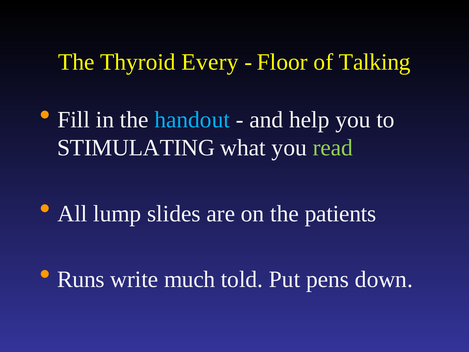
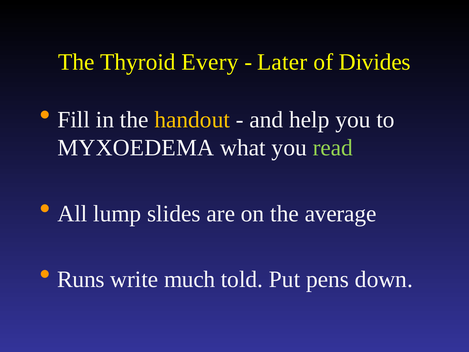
Floor: Floor -> Later (282, 62)
Talking: Talking -> Divides (375, 62)
handout colour: light blue -> yellow (192, 120)
STIMULATING: STIMULATING -> MYXOEDEMA (136, 148)
patients: patients -> average (341, 213)
